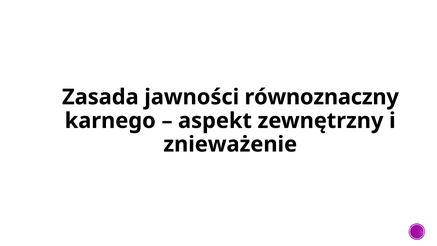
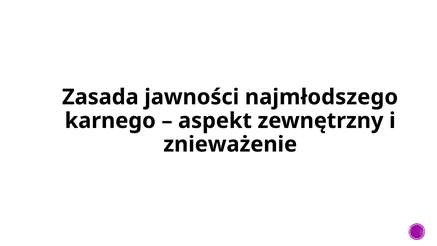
równoznaczny: równoznaczny -> najmłodszego (321, 97)
